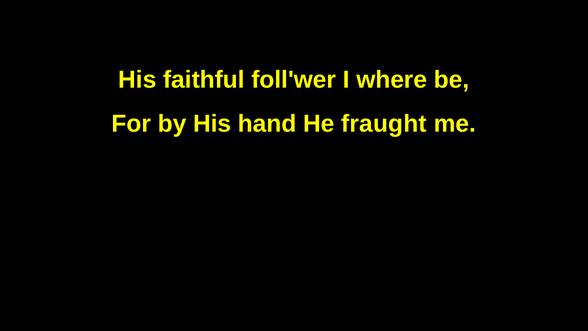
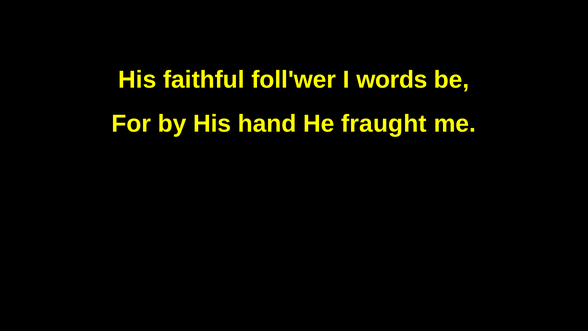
where: where -> words (392, 80)
